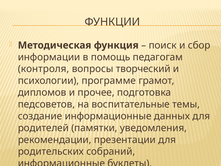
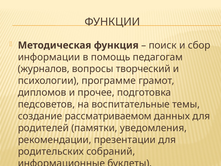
контроля: контроля -> журналов (44, 69)
создание информационные: информационные -> рассматриваемом (108, 116)
